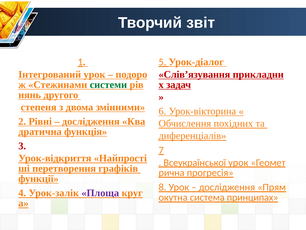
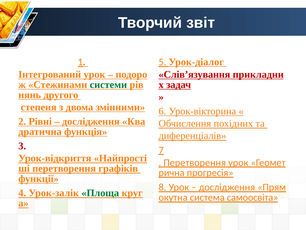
Всеукраїнської: Всеукраїнської -> Перетворення (195, 162)
Площа colour: purple -> green (100, 193)
принципах: принципах -> самоосвіта (253, 197)
